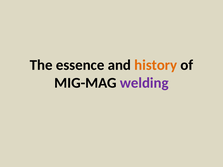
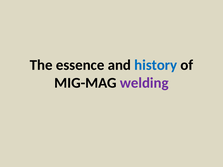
history colour: orange -> blue (156, 65)
